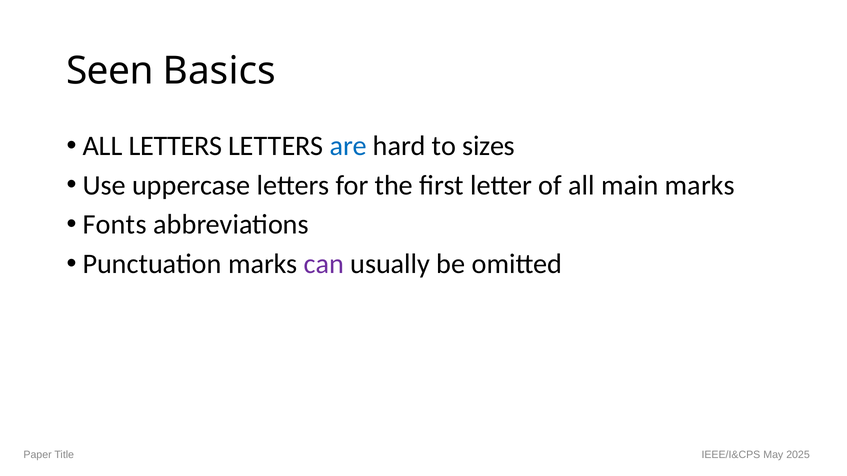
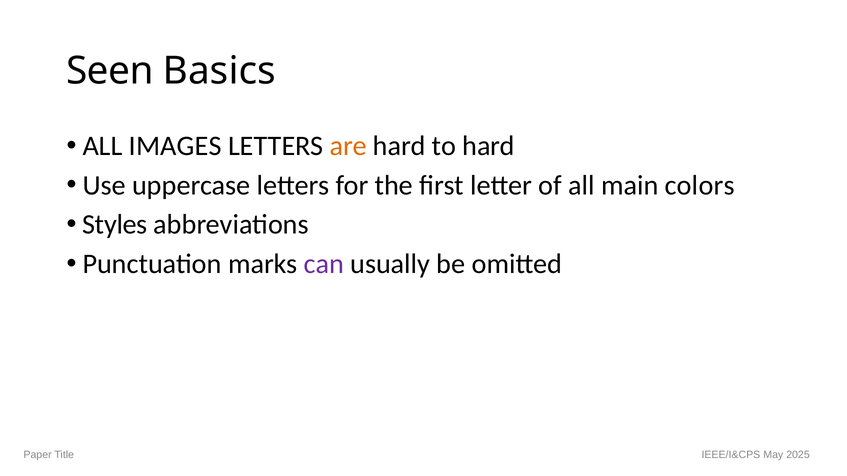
ALL LETTERS: LETTERS -> IMAGES (175, 146)
are colour: blue -> orange (348, 146)
to sizes: sizes -> hard (489, 146)
main marks: marks -> colors (700, 185)
Fonts: Fonts -> Styles (115, 225)
